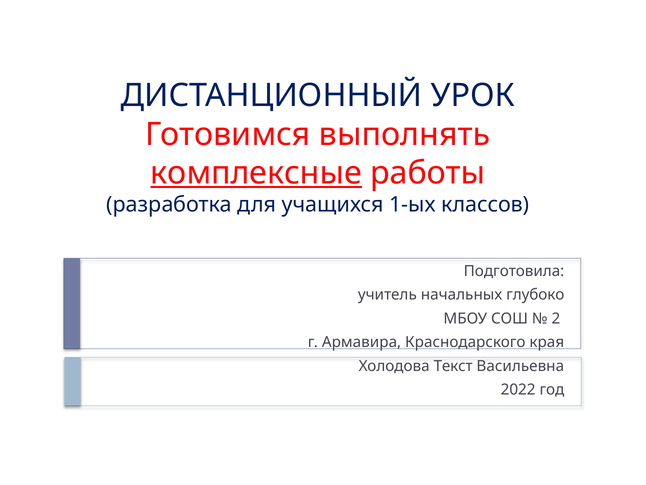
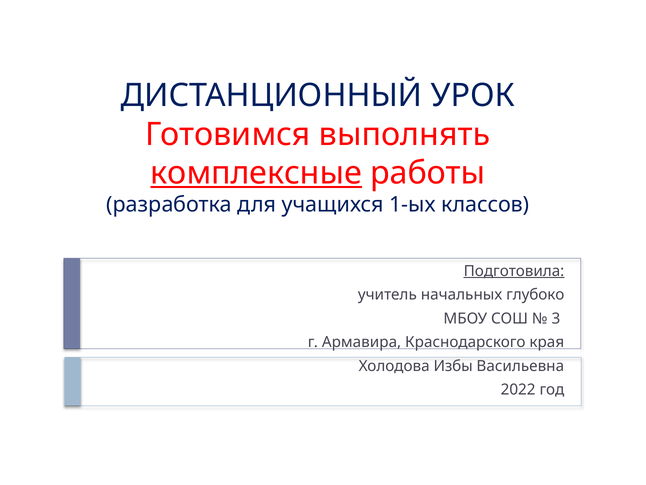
Подготовила underline: none -> present (514, 271)
2: 2 -> 3 (556, 318)
Текст: Текст -> Избы (453, 366)
